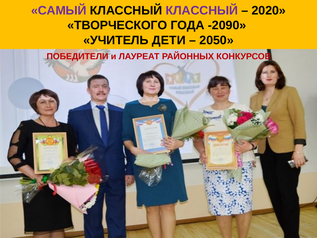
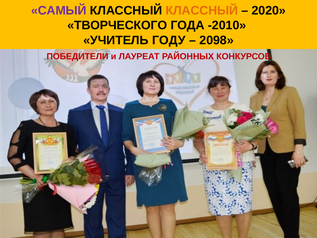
КЛАССНЫЙ colour: purple -> orange (202, 11)
-2090: -2090 -> -2010 (227, 25)
ДЕТИ: ДЕТИ -> ГОДУ (169, 40)
2050: 2050 -> 2098 (217, 40)
